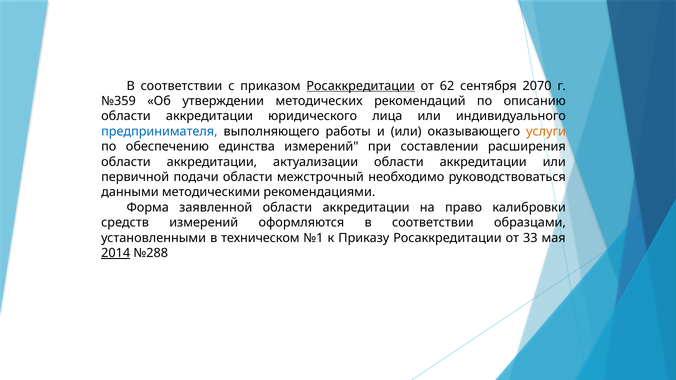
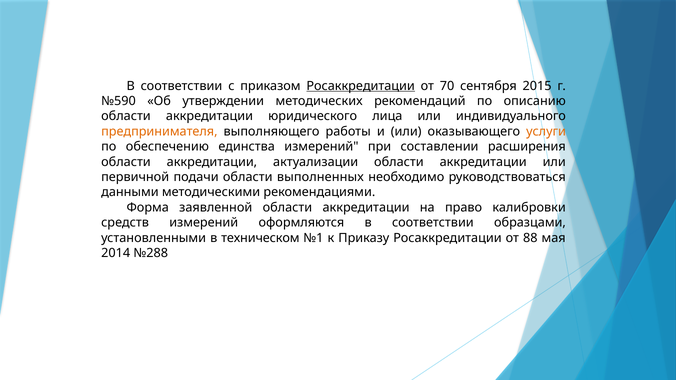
62: 62 -> 70 (447, 86)
2070: 2070 -> 2015 (537, 86)
№359: №359 -> №590 (119, 101)
предпринимателя colour: blue -> orange (159, 132)
межстрочный: межстрочный -> выполненных (320, 177)
33: 33 -> 88 (530, 238)
2014 underline: present -> none (116, 253)
